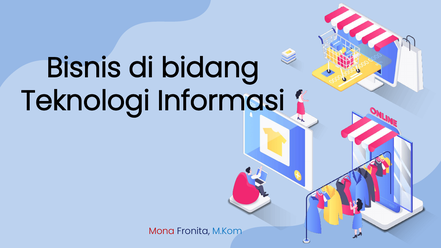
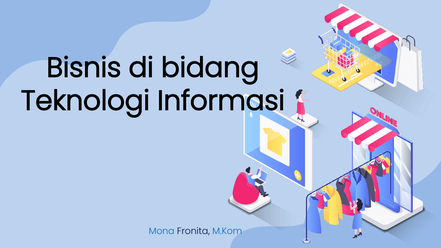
Mona colour: red -> blue (162, 231)
